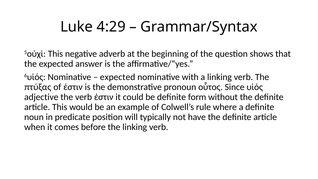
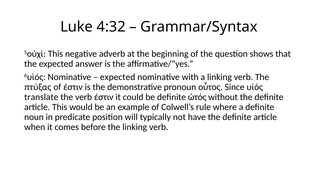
4:29: 4:29 -> 4:32 (111, 27)
adjective: adjective -> translate (41, 97)
form: form -> ὠτός (197, 97)
